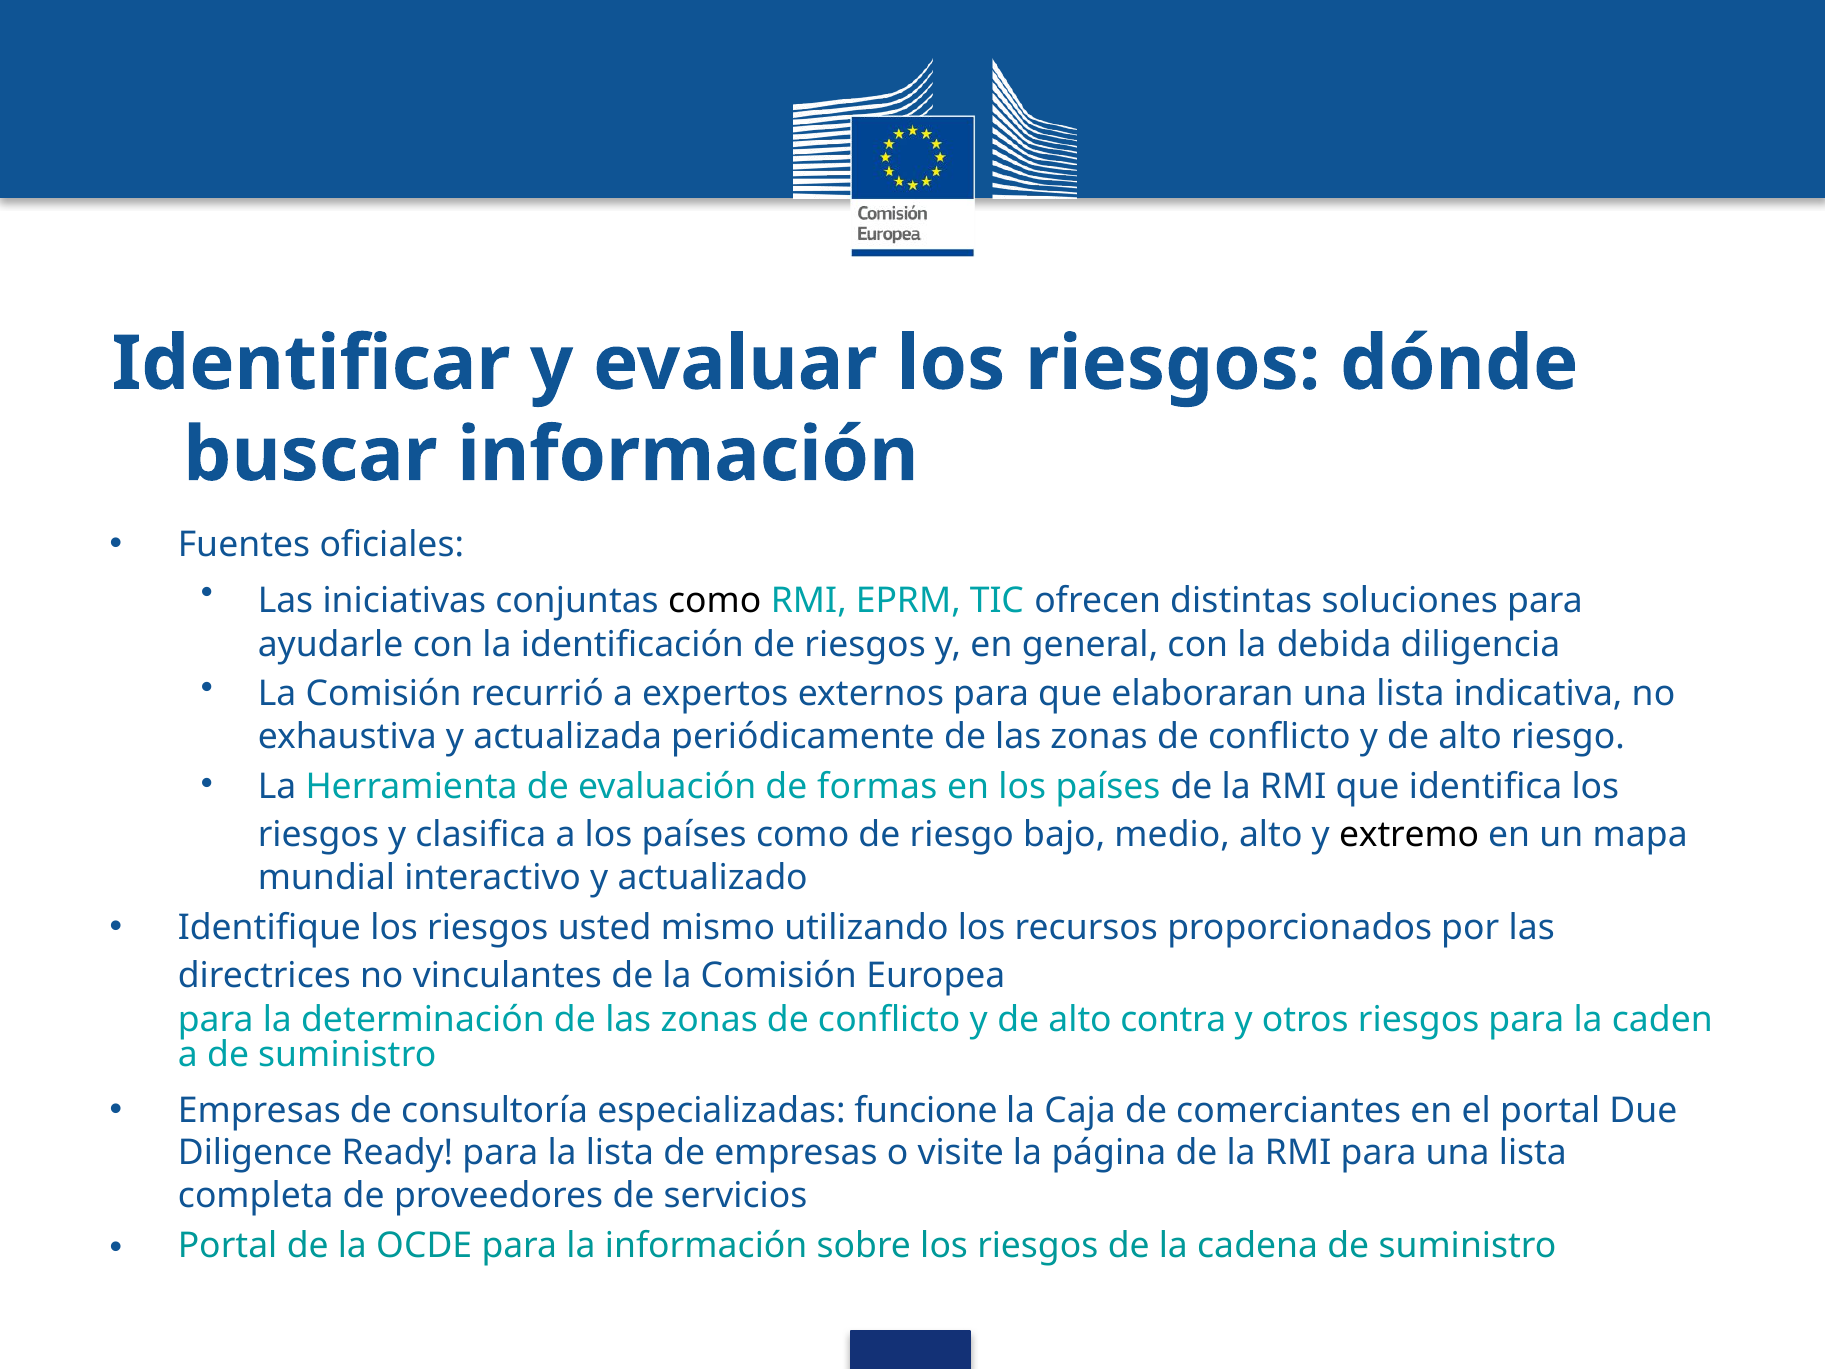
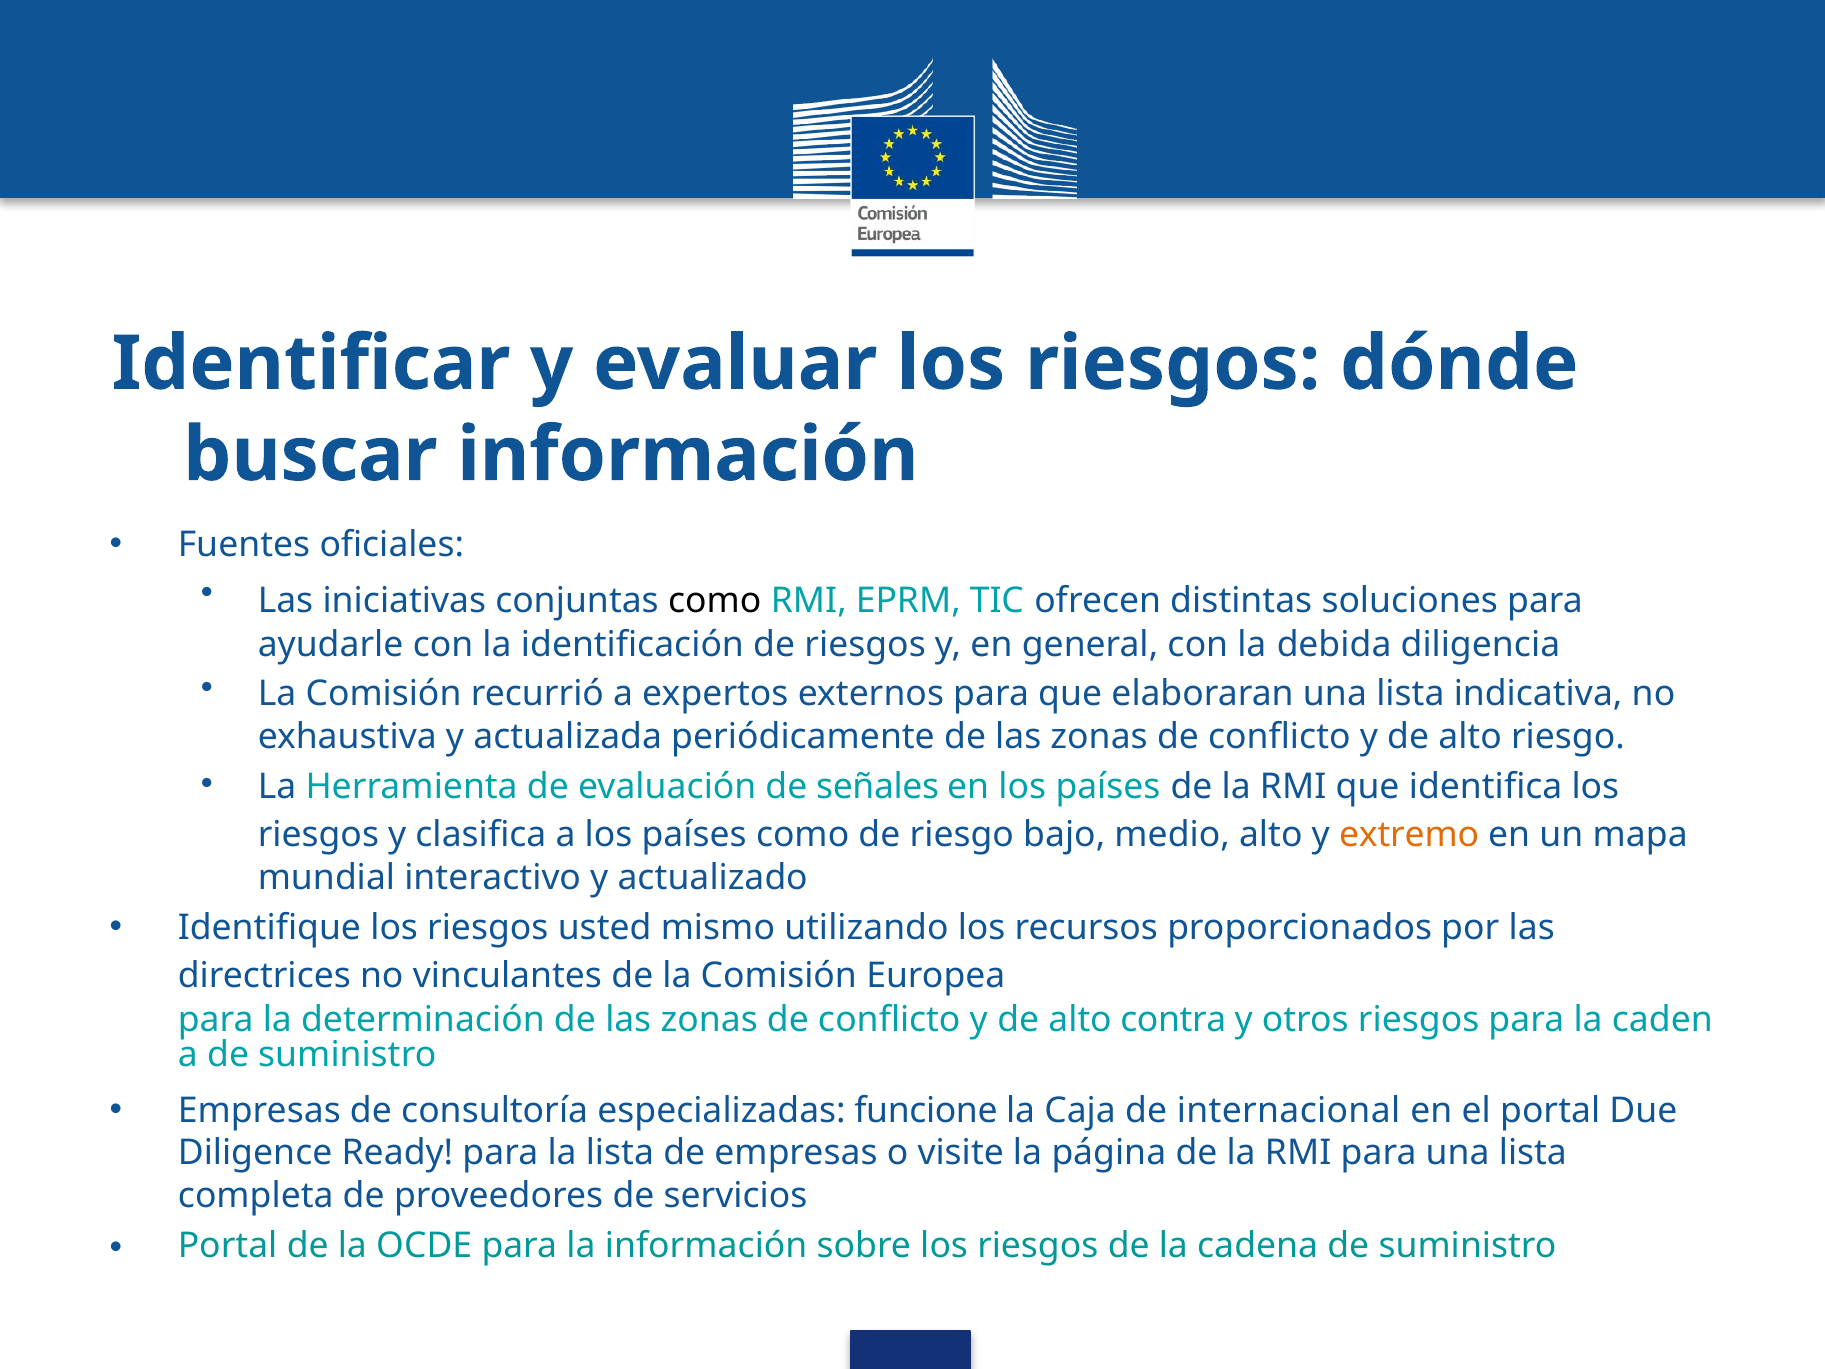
formas: formas -> señales (878, 786)
extremo colour: black -> orange (1409, 835)
comerciantes: comerciantes -> internacional (1289, 1110)
